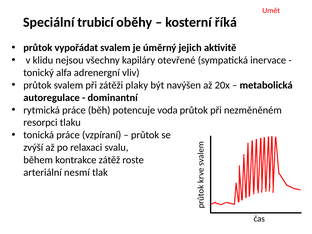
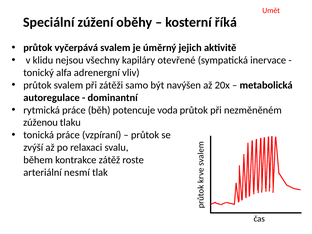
trubicí: trubicí -> zúžení (96, 22)
vypořádat: vypořádat -> vyčerpává (76, 48)
plaky: plaky -> samo (137, 85)
resorpci: resorpci -> zúženou (40, 123)
